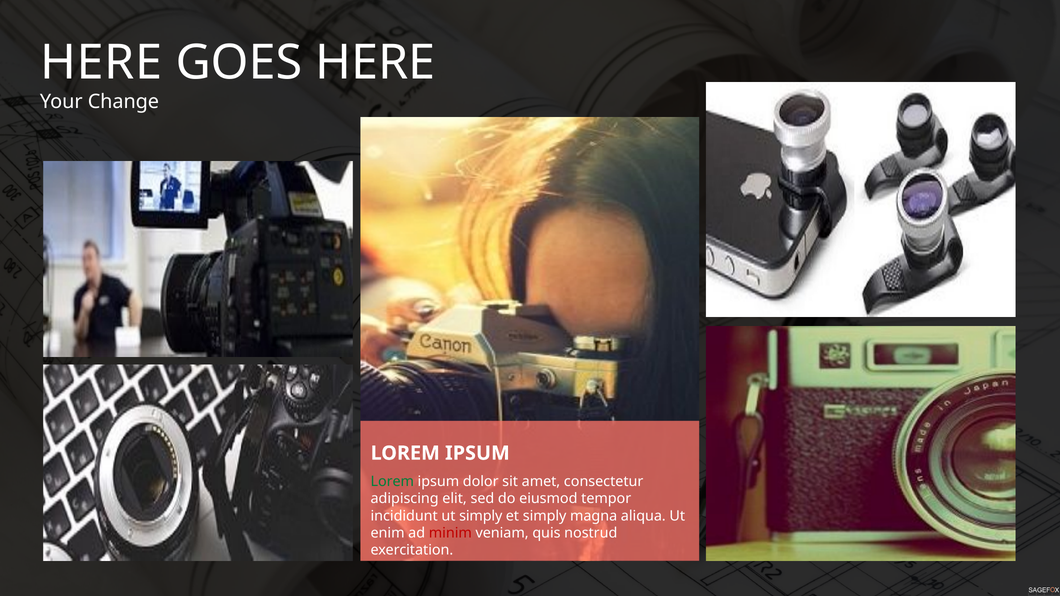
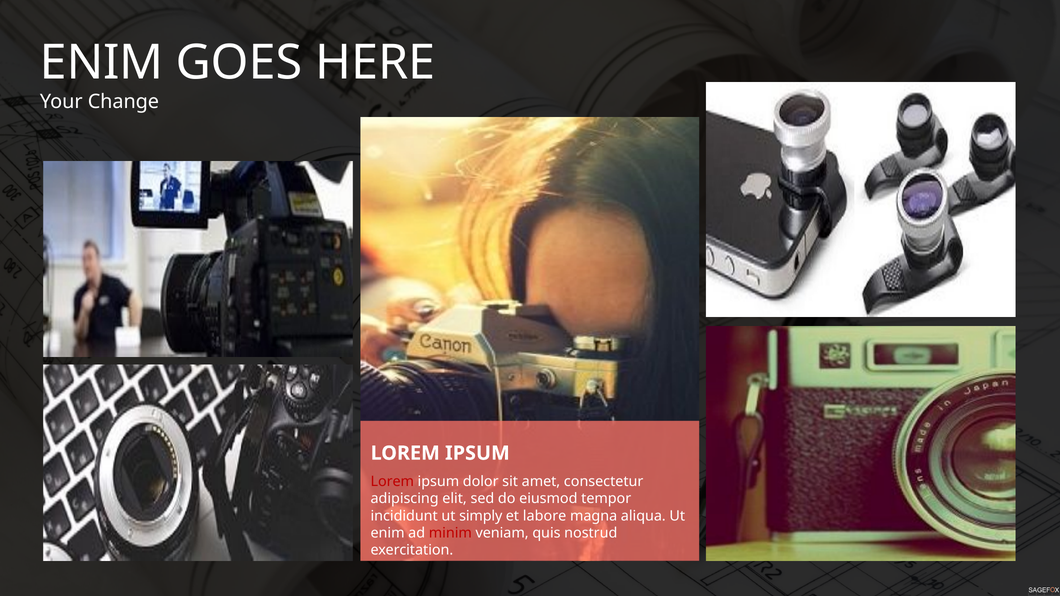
HERE: HERE -> ENIM (102, 63)
Lorem colour: green -> red (392, 481)
et simply: simply -> labore (545, 516)
